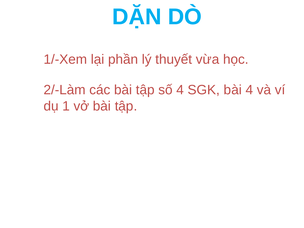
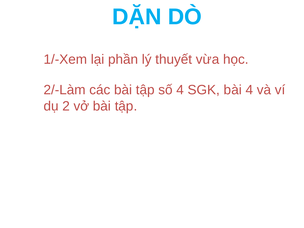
1: 1 -> 2 (66, 106)
